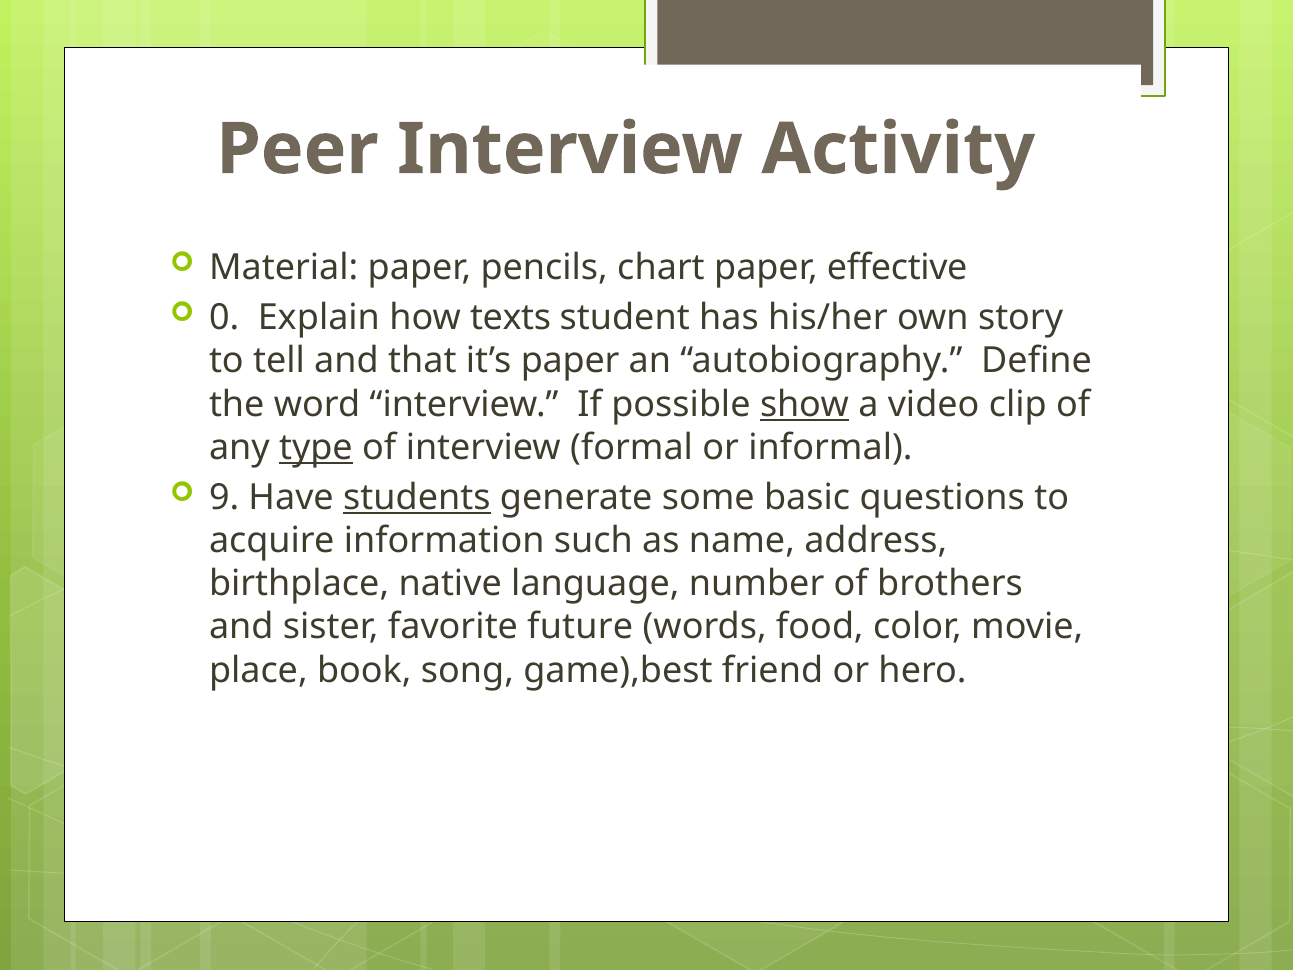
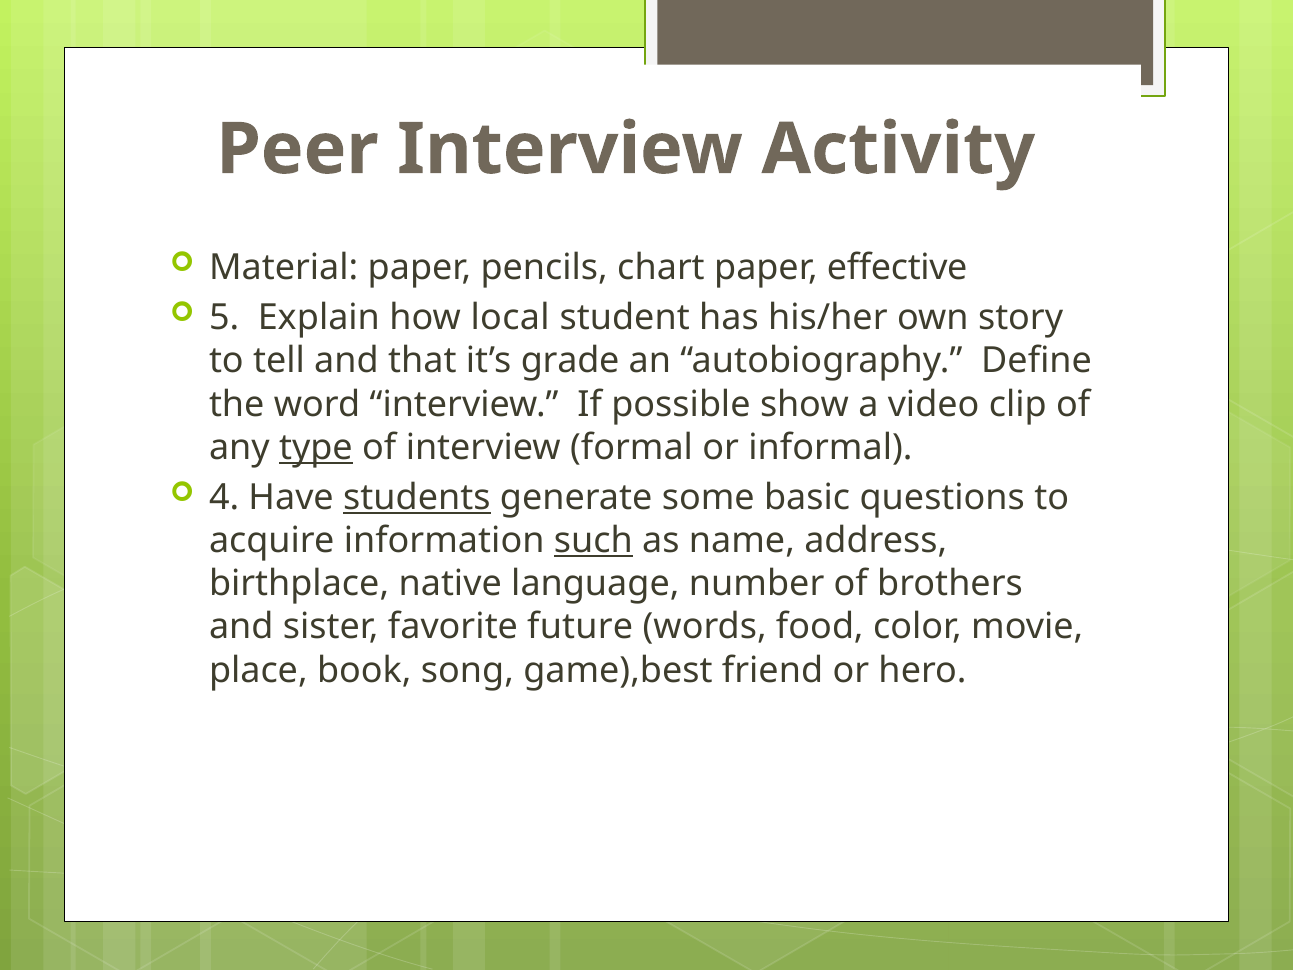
0: 0 -> 5 (224, 318)
texts: texts -> local (510, 318)
it’s paper: paper -> grade (570, 361)
show underline: present -> none (804, 404)
9: 9 -> 4 (224, 498)
such underline: none -> present (593, 541)
